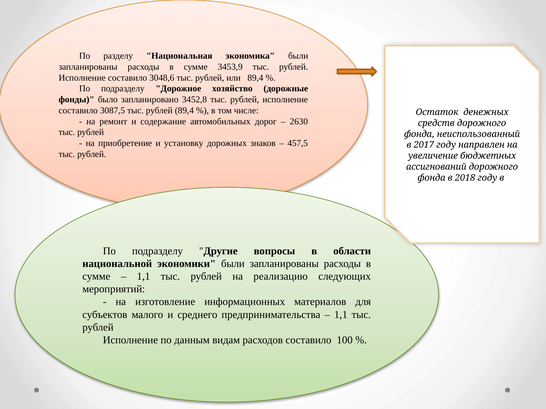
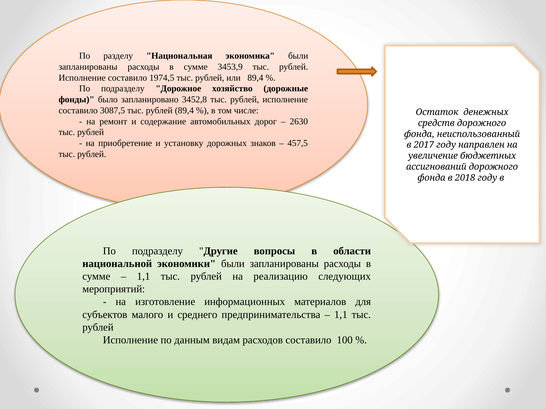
3048,6: 3048,6 -> 1974,5 (162, 78)
